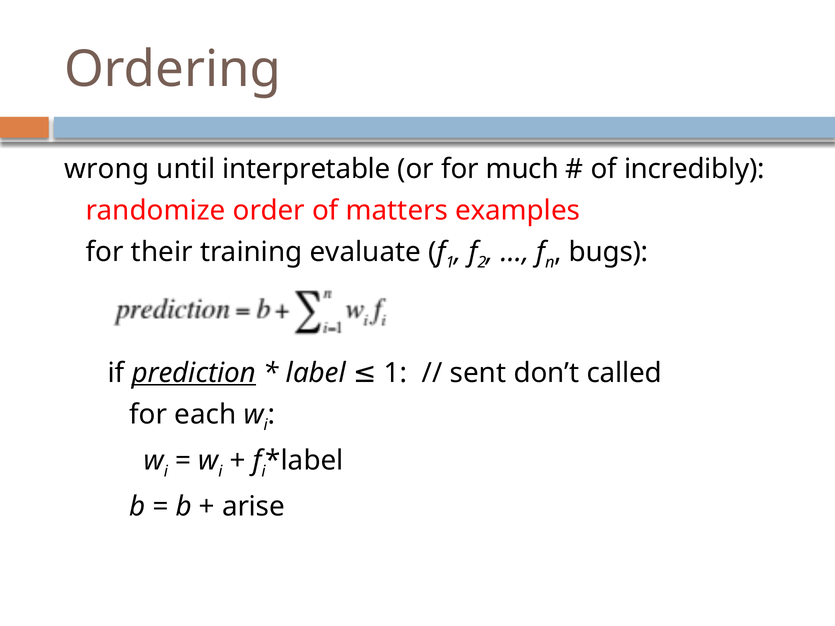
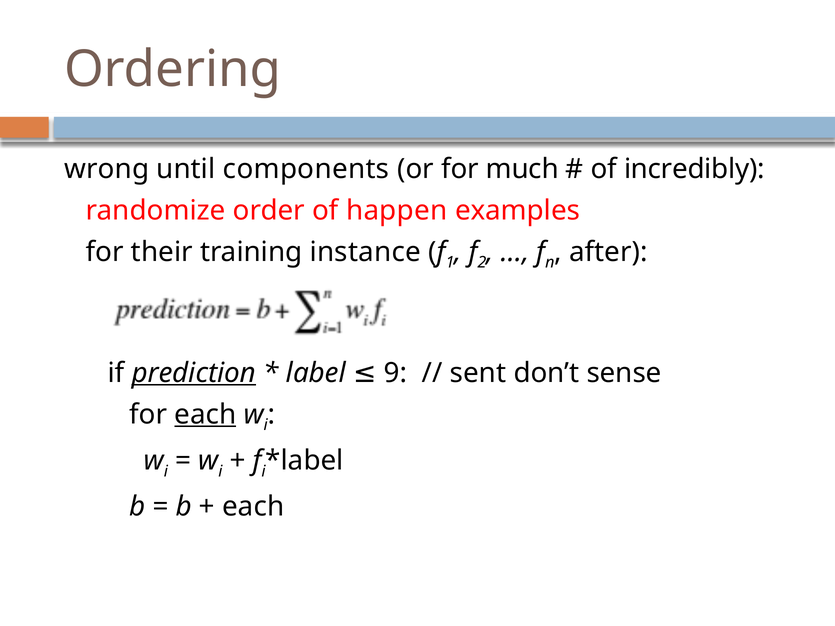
interpretable: interpretable -> components (306, 169)
matters: matters -> happen (397, 210)
evaluate: evaluate -> instance (365, 252)
bugs: bugs -> after (608, 252)
label 1: 1 -> 9 (396, 373)
called: called -> sense (624, 373)
each underline: none -> present (205, 414)
arise: arise -> each (253, 507)
